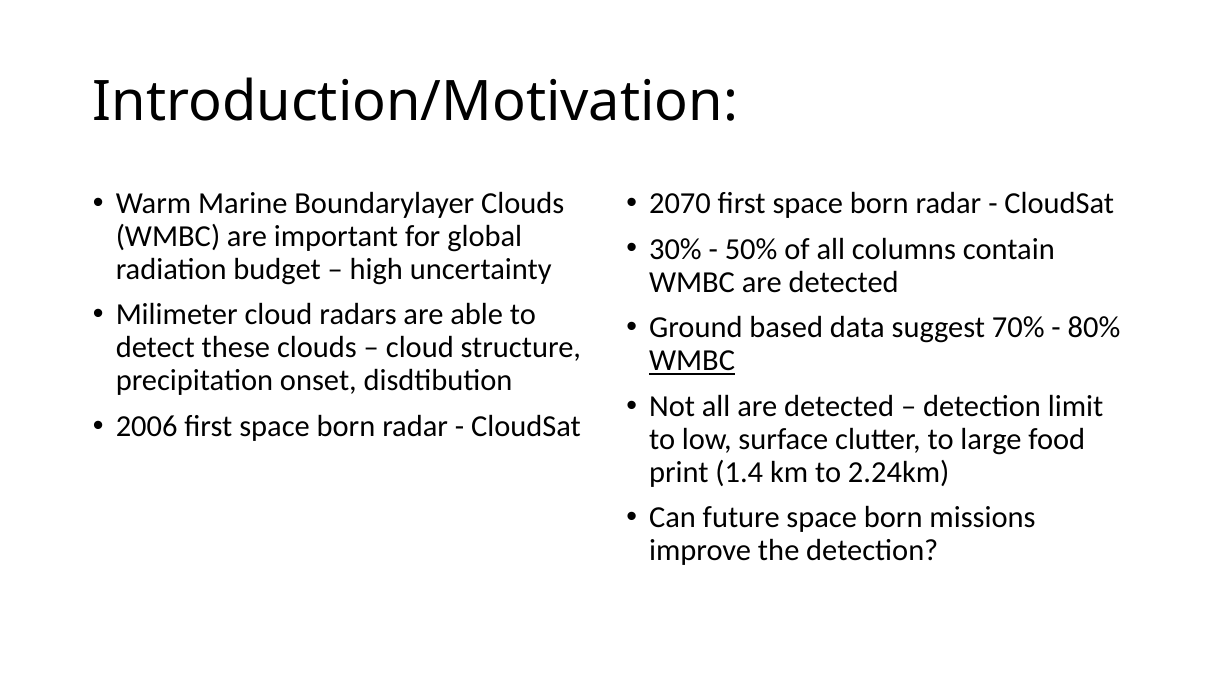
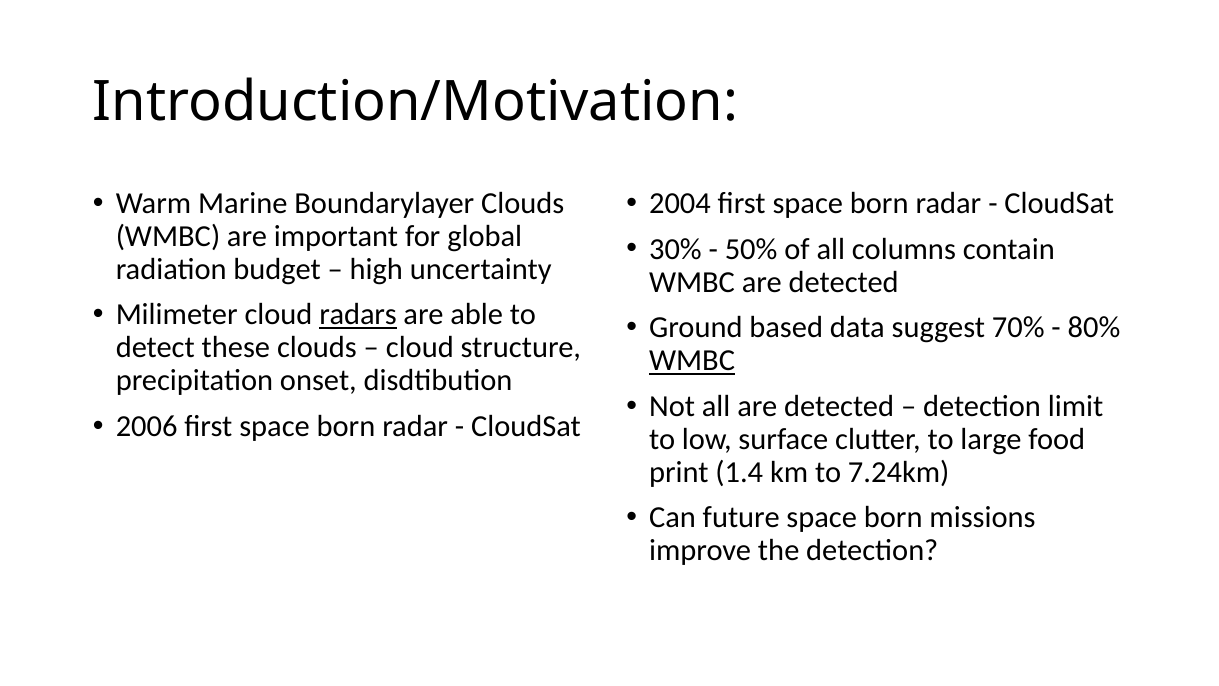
2070: 2070 -> 2004 (680, 203)
radars underline: none -> present (358, 315)
2.24km: 2.24km -> 7.24km (899, 472)
